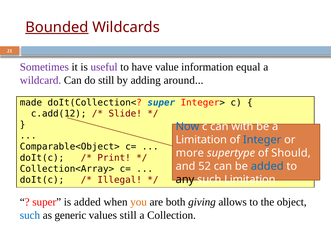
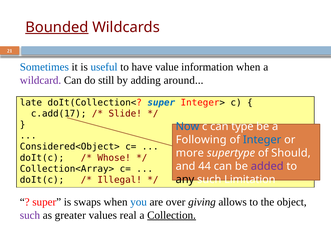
Sometimes colour: purple -> blue (44, 67)
useful colour: purple -> blue (104, 67)
information equal: equal -> when (248, 67)
made: made -> late (31, 103)
c.add(12: c.add(12 -> c.add(17 (59, 114)
with: with -> type (242, 127)
Limitation: Limitation -> Following (201, 140)
Comparable<Object>: Comparable<Object> -> Considered<Object> (70, 147)
Print: Print -> Whose (114, 158)
52: 52 -> 44 (205, 166)
added colour: blue -> purple (267, 166)
is added: added -> swaps (87, 202)
you colour: orange -> blue (139, 202)
both: both -> over (176, 202)
such colour: blue -> purple (30, 215)
generic: generic -> greater (70, 215)
values still: still -> real (128, 215)
Collection underline: none -> present (172, 215)
